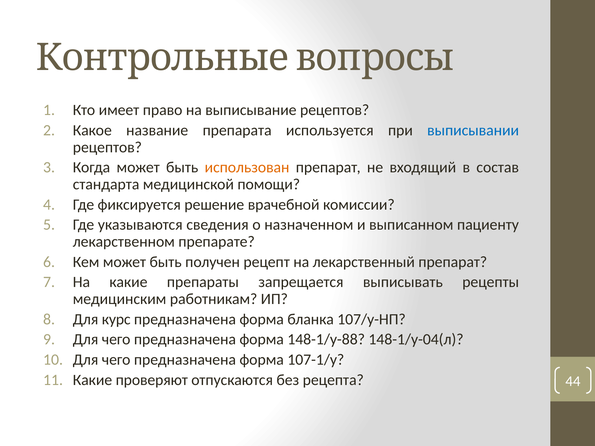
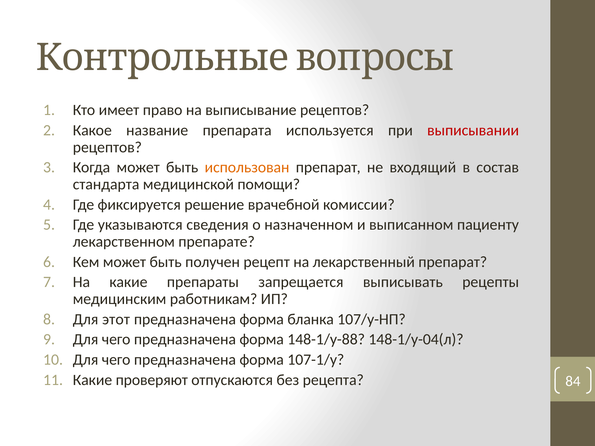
выписывании colour: blue -> red (473, 130)
курс: курс -> этот (116, 319)
44: 44 -> 84 (573, 381)
